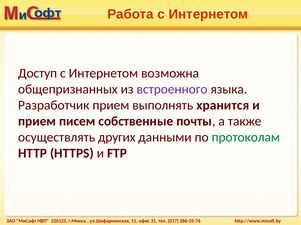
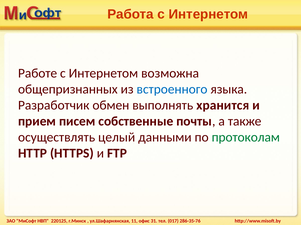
Доступ: Доступ -> Работе (38, 73)
встроенного colour: purple -> blue (172, 89)
Разработчик прием: прием -> обмен (111, 105)
других: других -> целый (117, 138)
